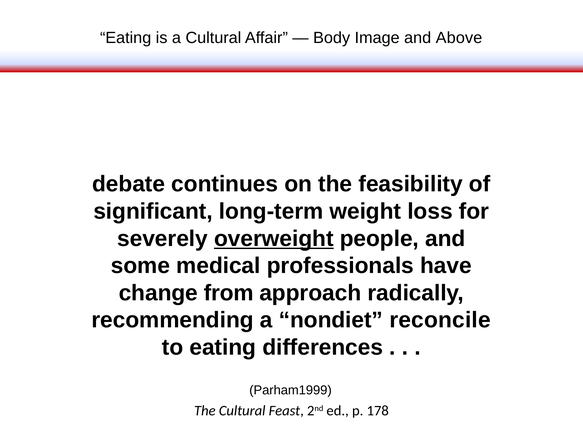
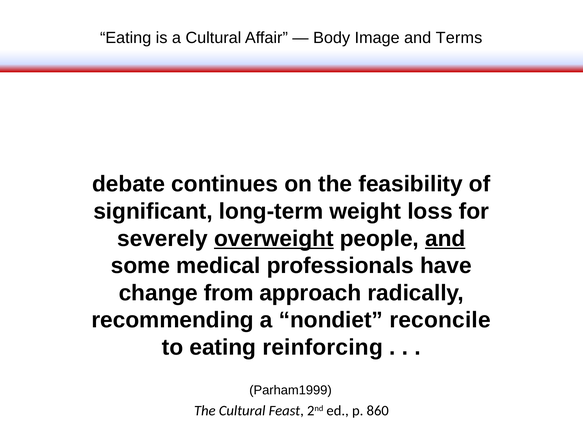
Above: Above -> Terms (459, 38)
and underline: none -> present (445, 239)
differences: differences -> reinforcing (323, 348)
178: 178 -> 860 (378, 411)
